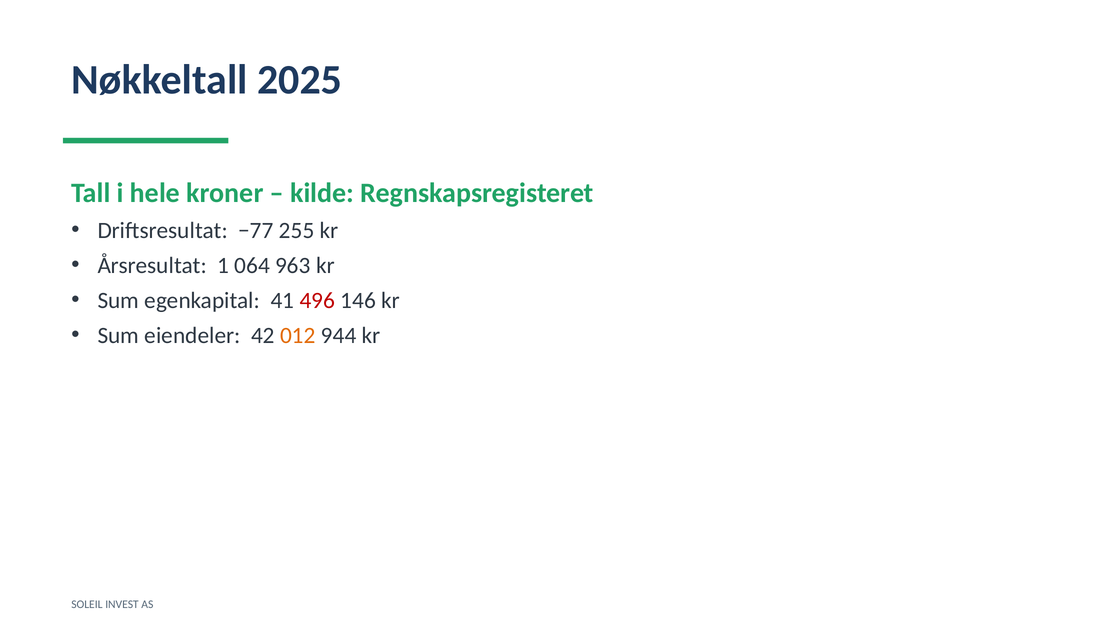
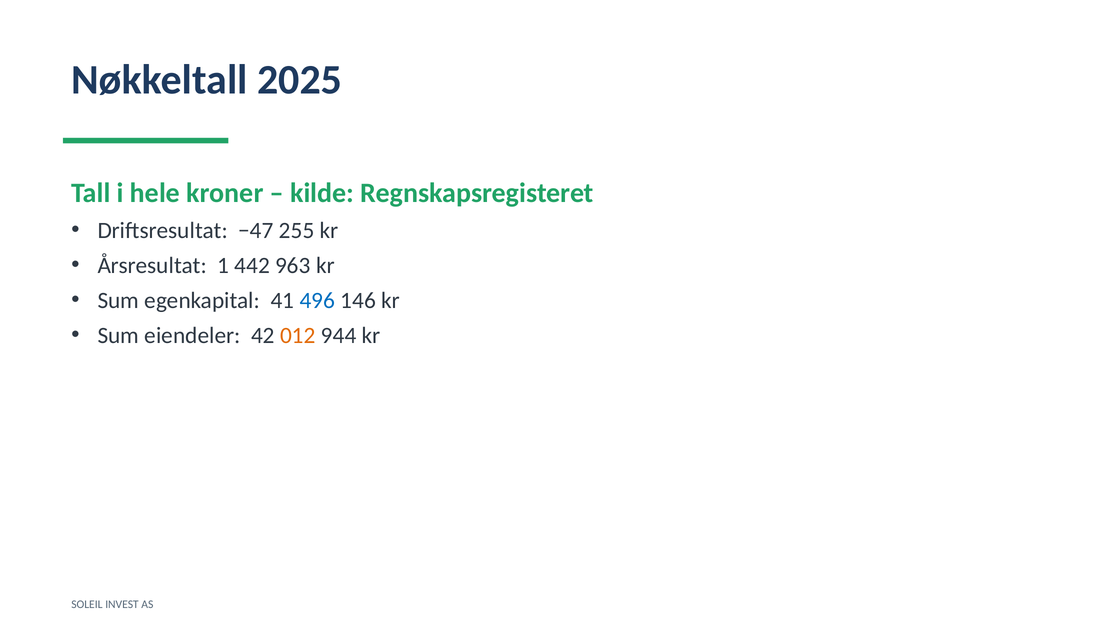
−77: −77 -> −47 (256, 230)
064: 064 -> 442 (252, 265)
496 colour: red -> blue (317, 300)
